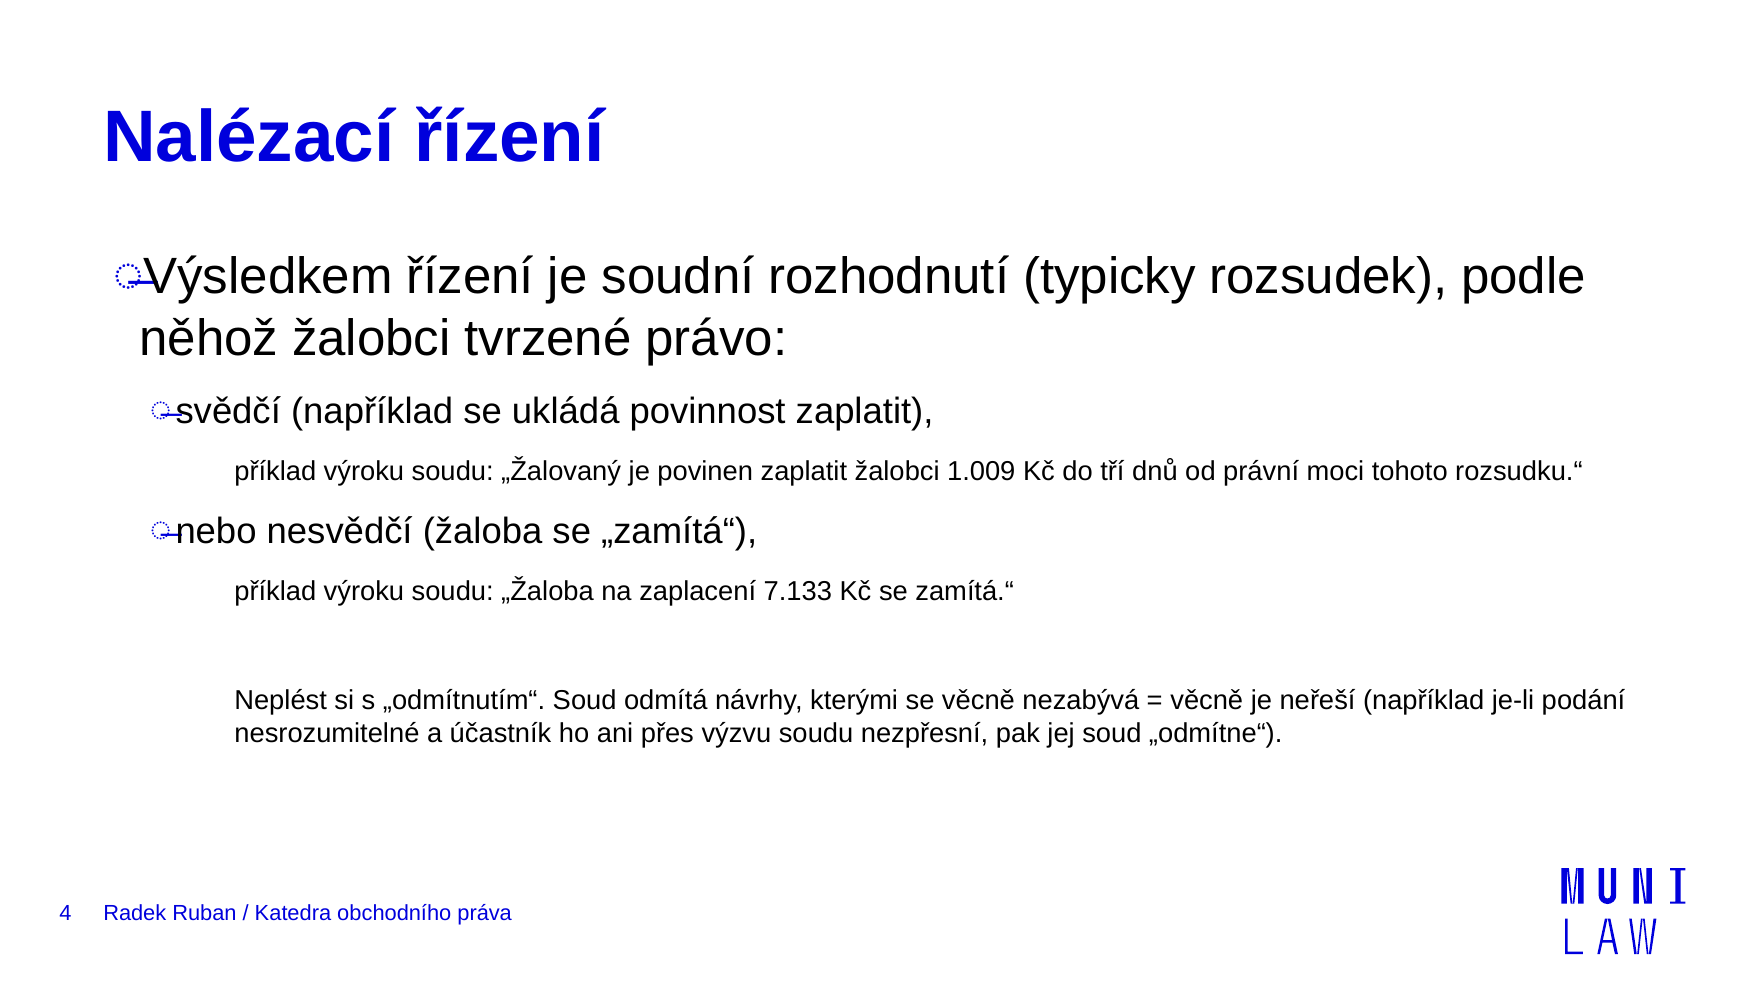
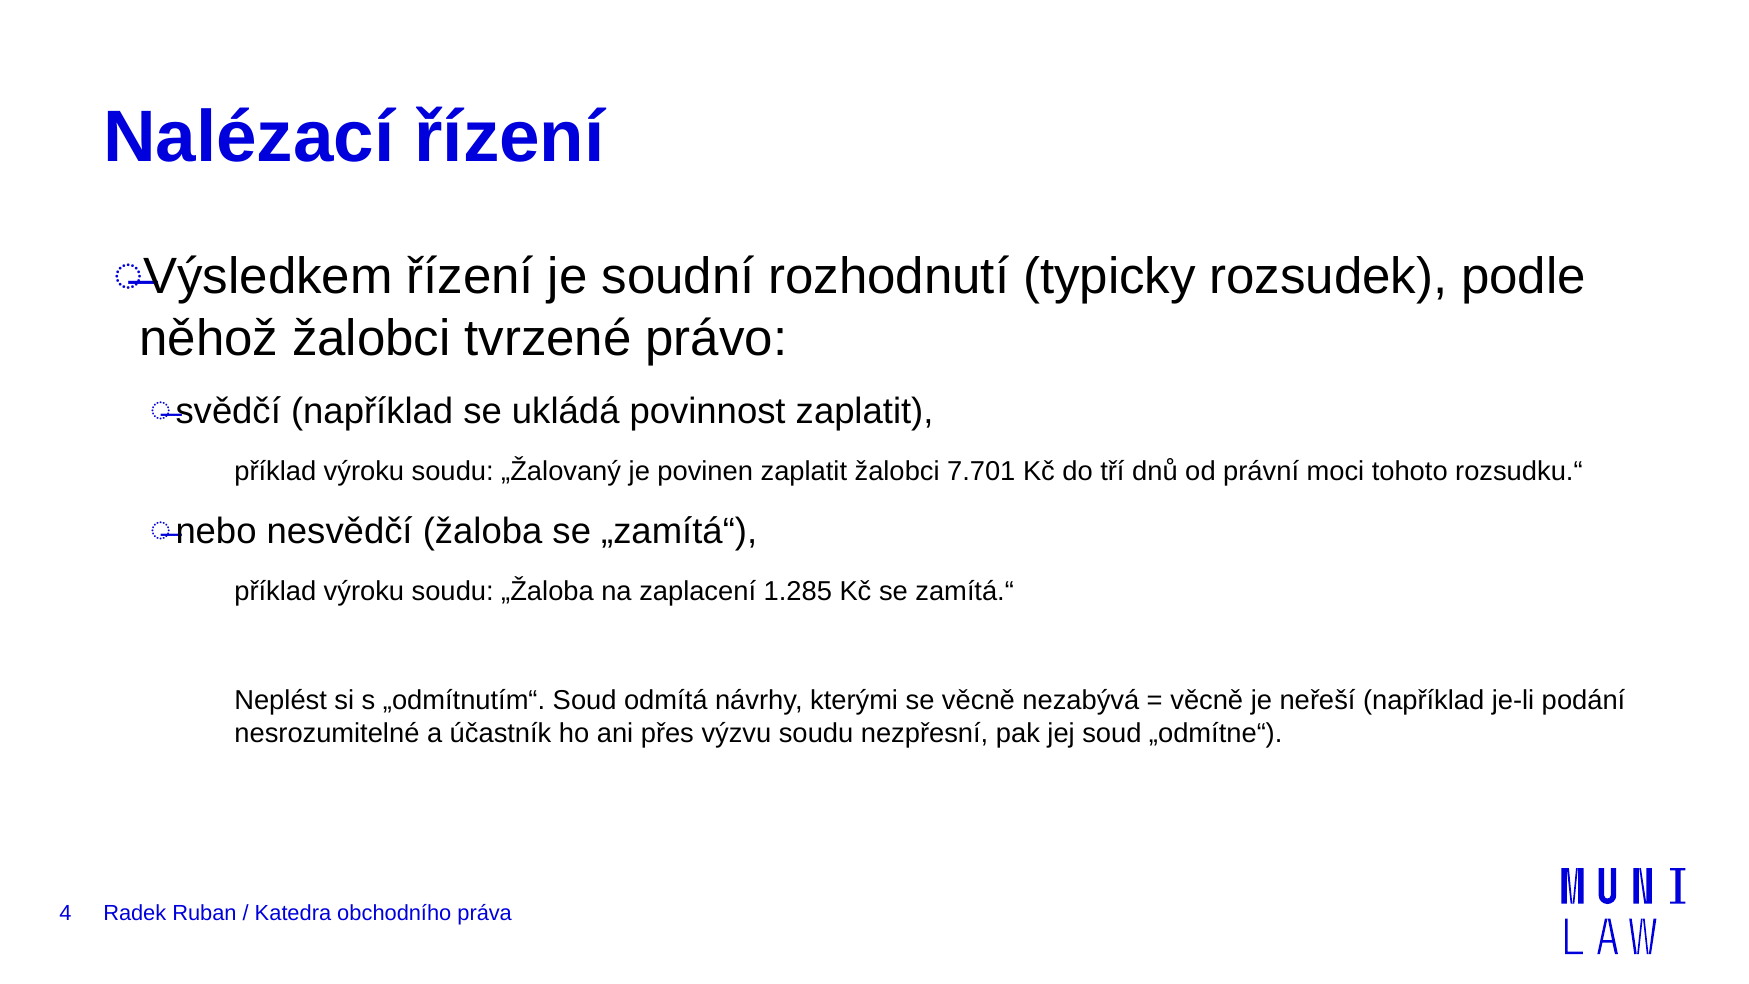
1.009: 1.009 -> 7.701 (981, 471)
7.133: 7.133 -> 1.285 (798, 591)
